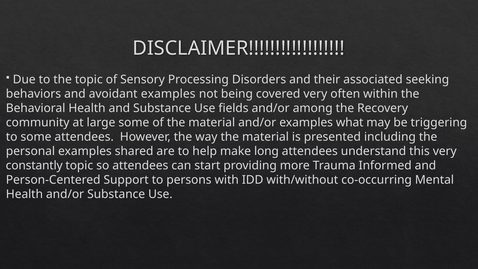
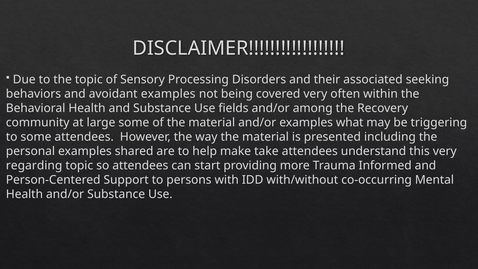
long: long -> take (266, 151)
constantly: constantly -> regarding (34, 165)
